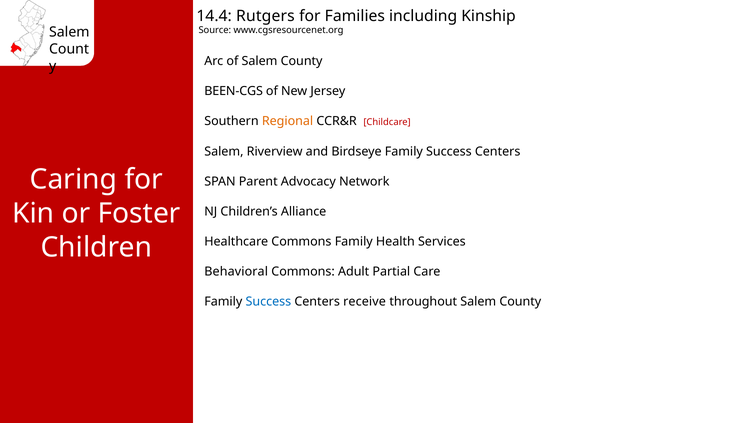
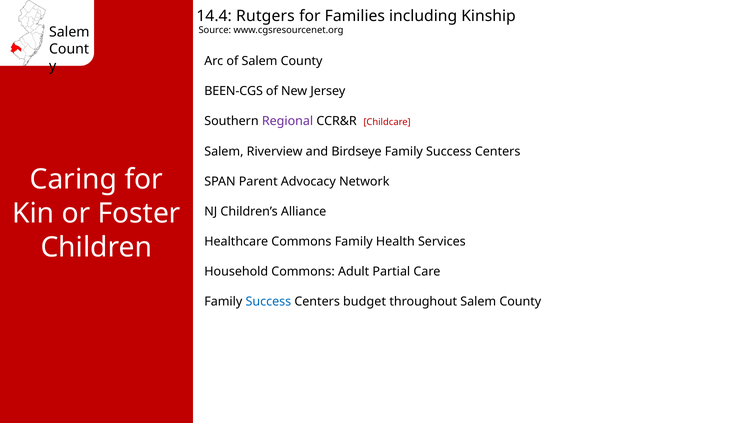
Regional colour: orange -> purple (288, 122)
Behavioral: Behavioral -> Household (236, 272)
receive: receive -> budget (365, 302)
